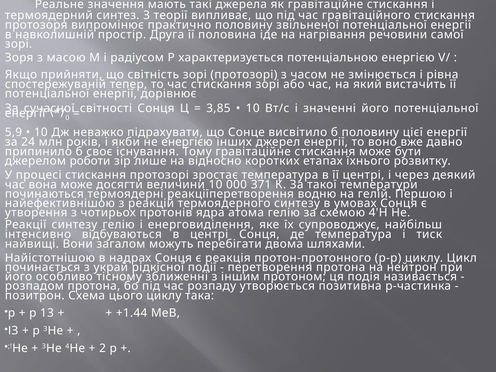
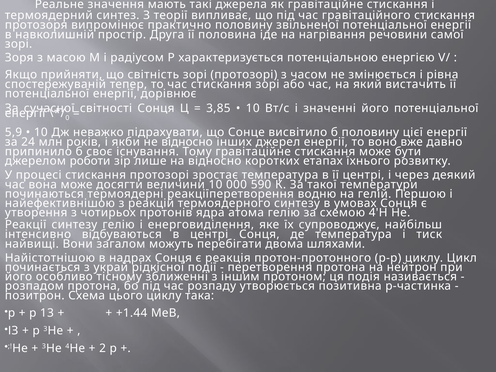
не енергією: енергією -> відносно (187, 142)
371: 371 -> 590 (261, 184)
